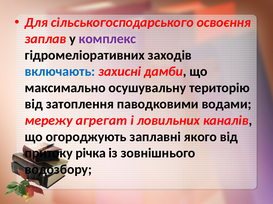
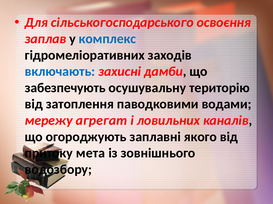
комплекс colour: purple -> blue (107, 39)
максимально: максимально -> забезпечують (65, 88)
річка: річка -> мета (91, 154)
